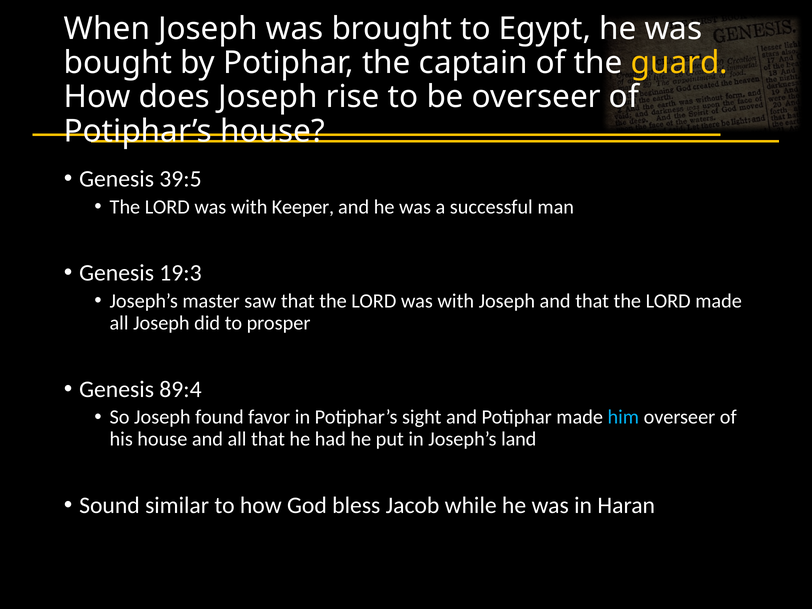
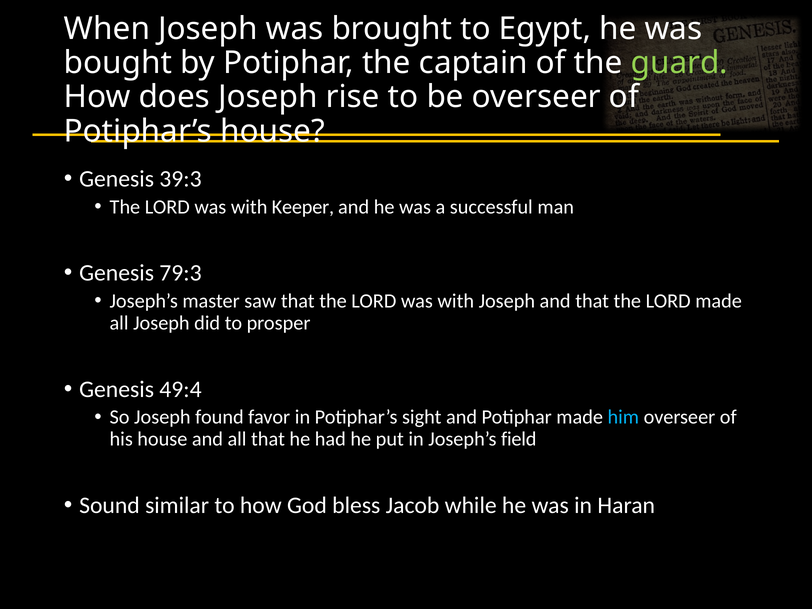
guard colour: yellow -> light green (679, 63)
39:5: 39:5 -> 39:3 (181, 179)
19:3: 19:3 -> 79:3 (181, 273)
89:4: 89:4 -> 49:4 (181, 389)
land: land -> field (519, 439)
